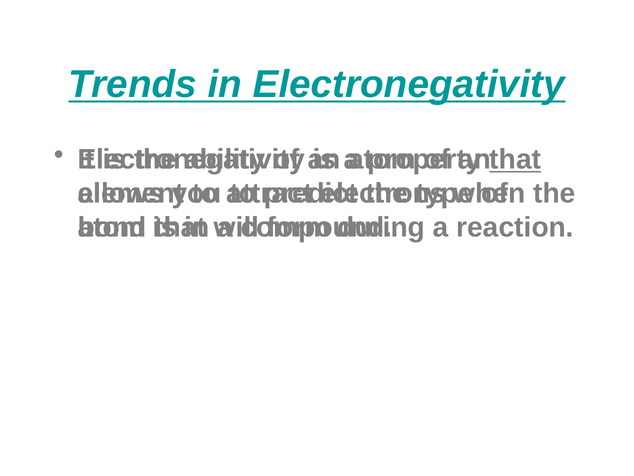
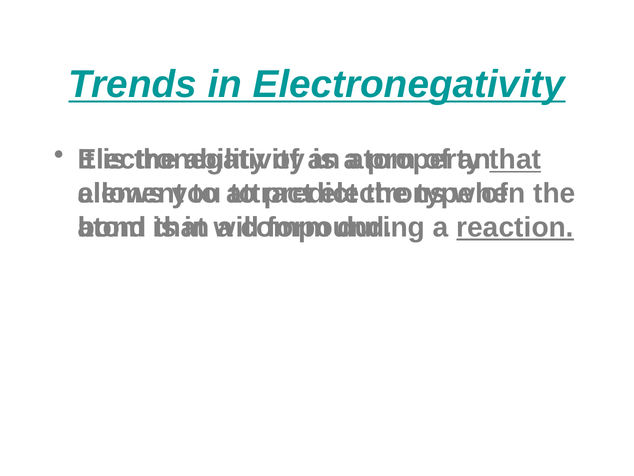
reaction underline: none -> present (515, 227)
